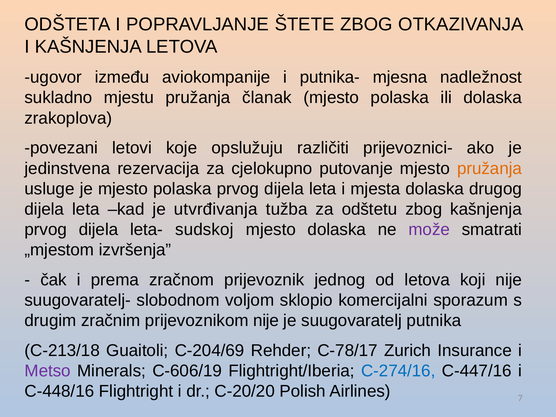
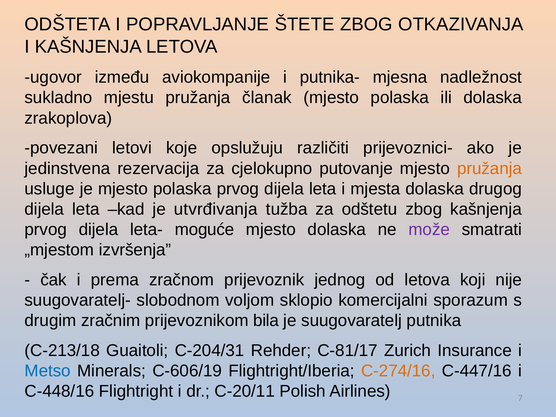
sudskoj: sudskoj -> moguće (205, 230)
prijevoznikom nije: nije -> bila (266, 321)
C-204/69: C-204/69 -> C-204/31 (210, 351)
C-78/17: C-78/17 -> C-81/17 (348, 351)
Metso colour: purple -> blue (48, 371)
C-274/16 colour: blue -> orange (398, 371)
C-20/20: C-20/20 -> C-20/11 (245, 391)
